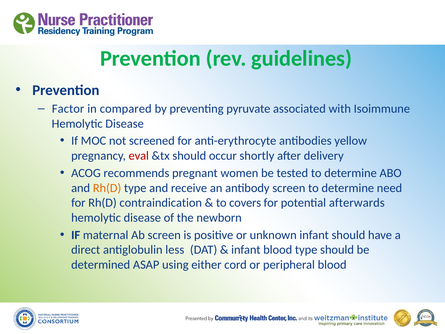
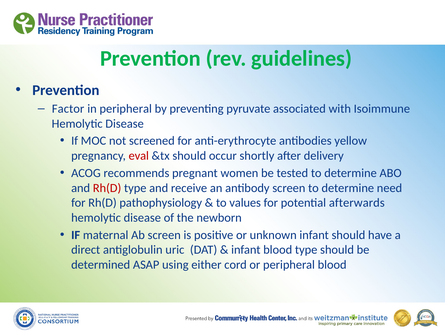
in compared: compared -> peripheral (126, 109)
Rh(D colour: orange -> red (107, 188)
contraindication: contraindication -> pathophysiology (161, 203)
covers: covers -> values (245, 203)
less: less -> uric (175, 250)
